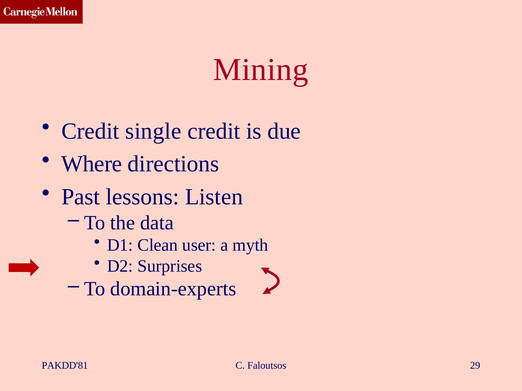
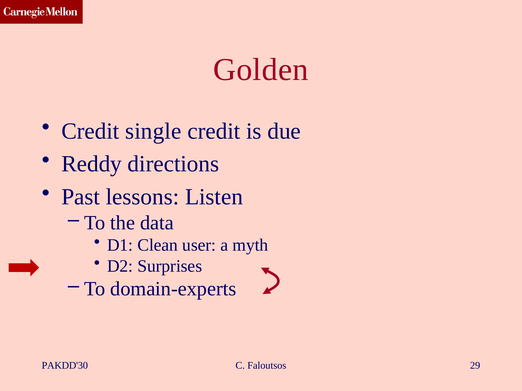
Mining: Mining -> Golden (261, 70)
Where: Where -> Reddy (92, 164)
PAKDD'81: PAKDD'81 -> PAKDD'30 (65, 366)
